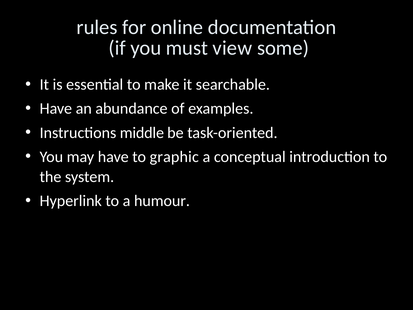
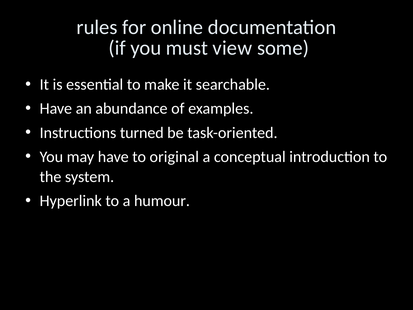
middle: middle -> turned (142, 133)
graphic: graphic -> original (174, 157)
